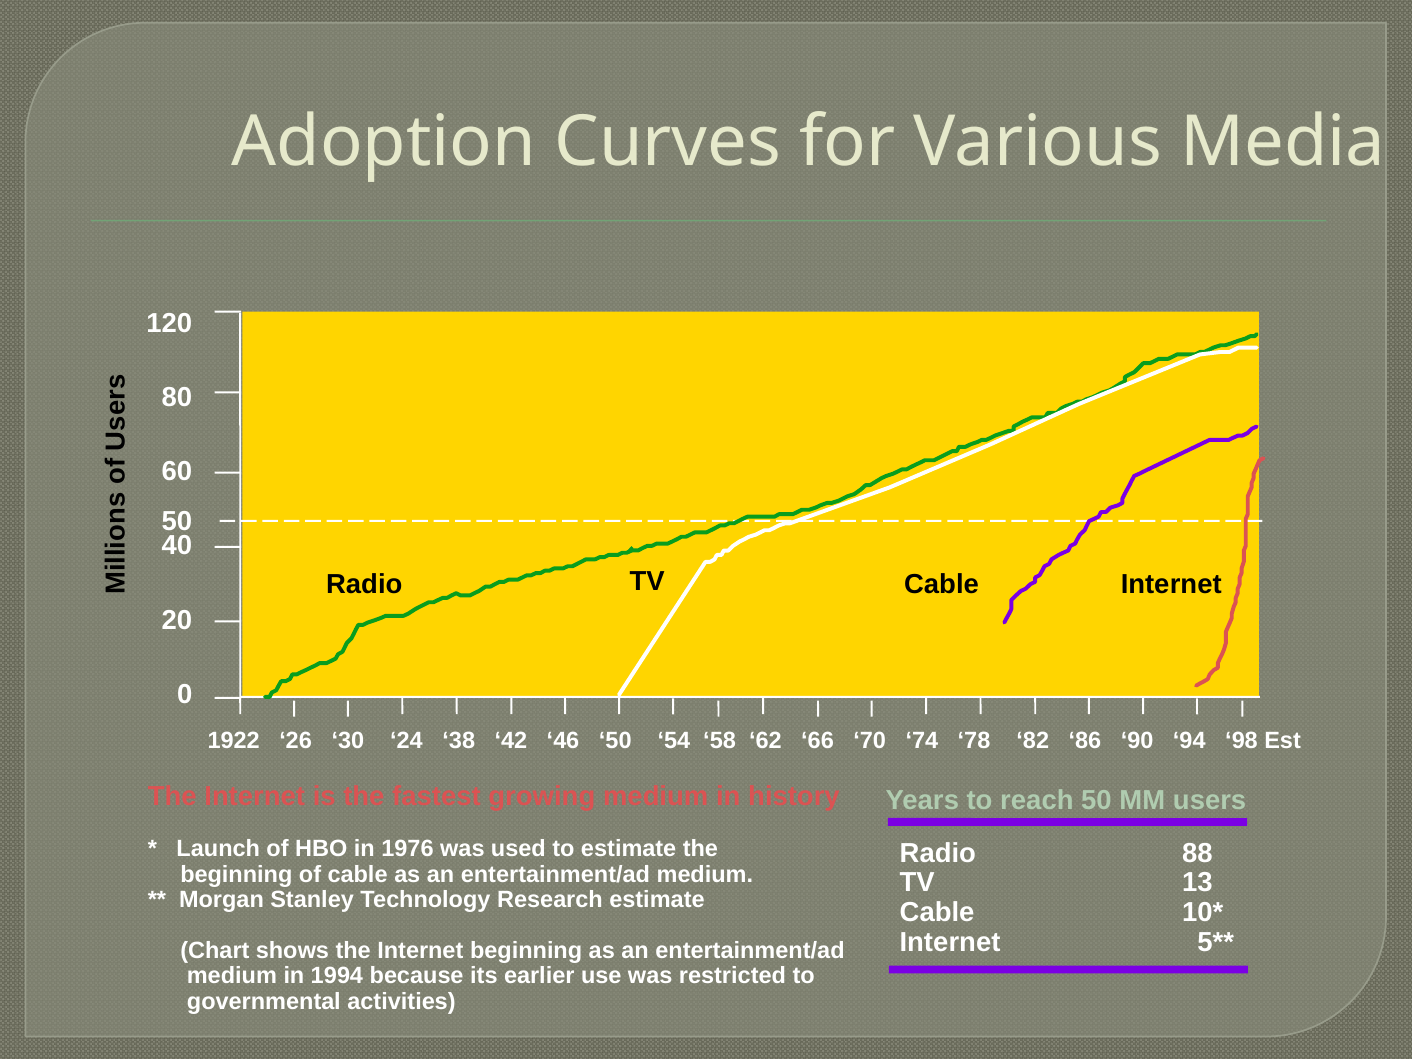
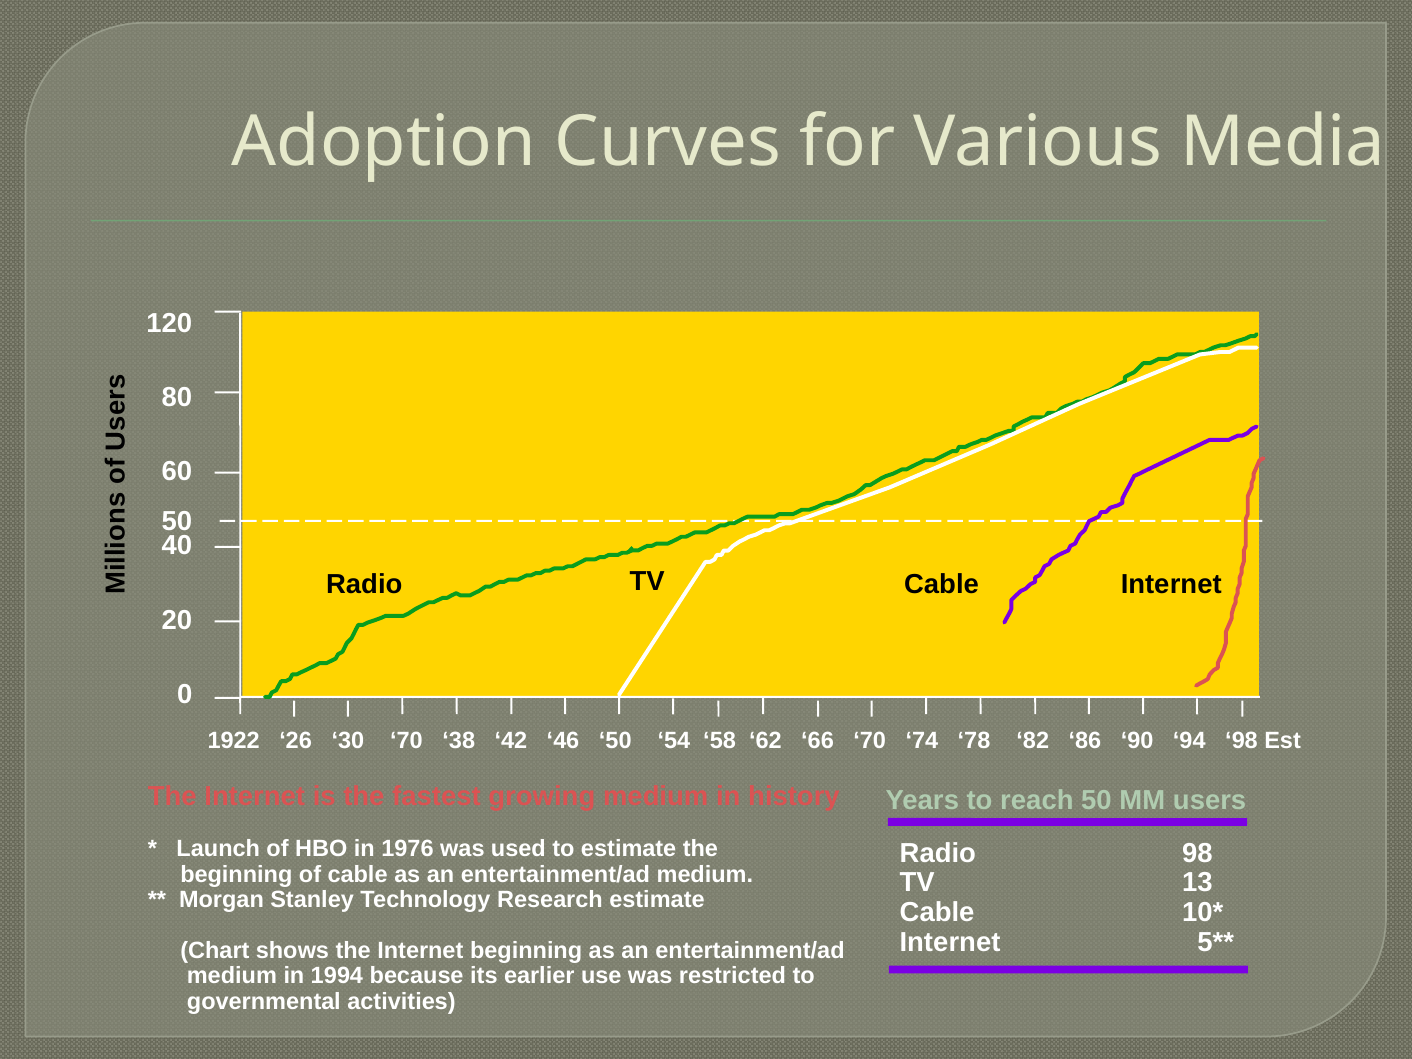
30 24: 24 -> 70 (406, 740)
Radio 88: 88 -> 98 (1197, 853)
